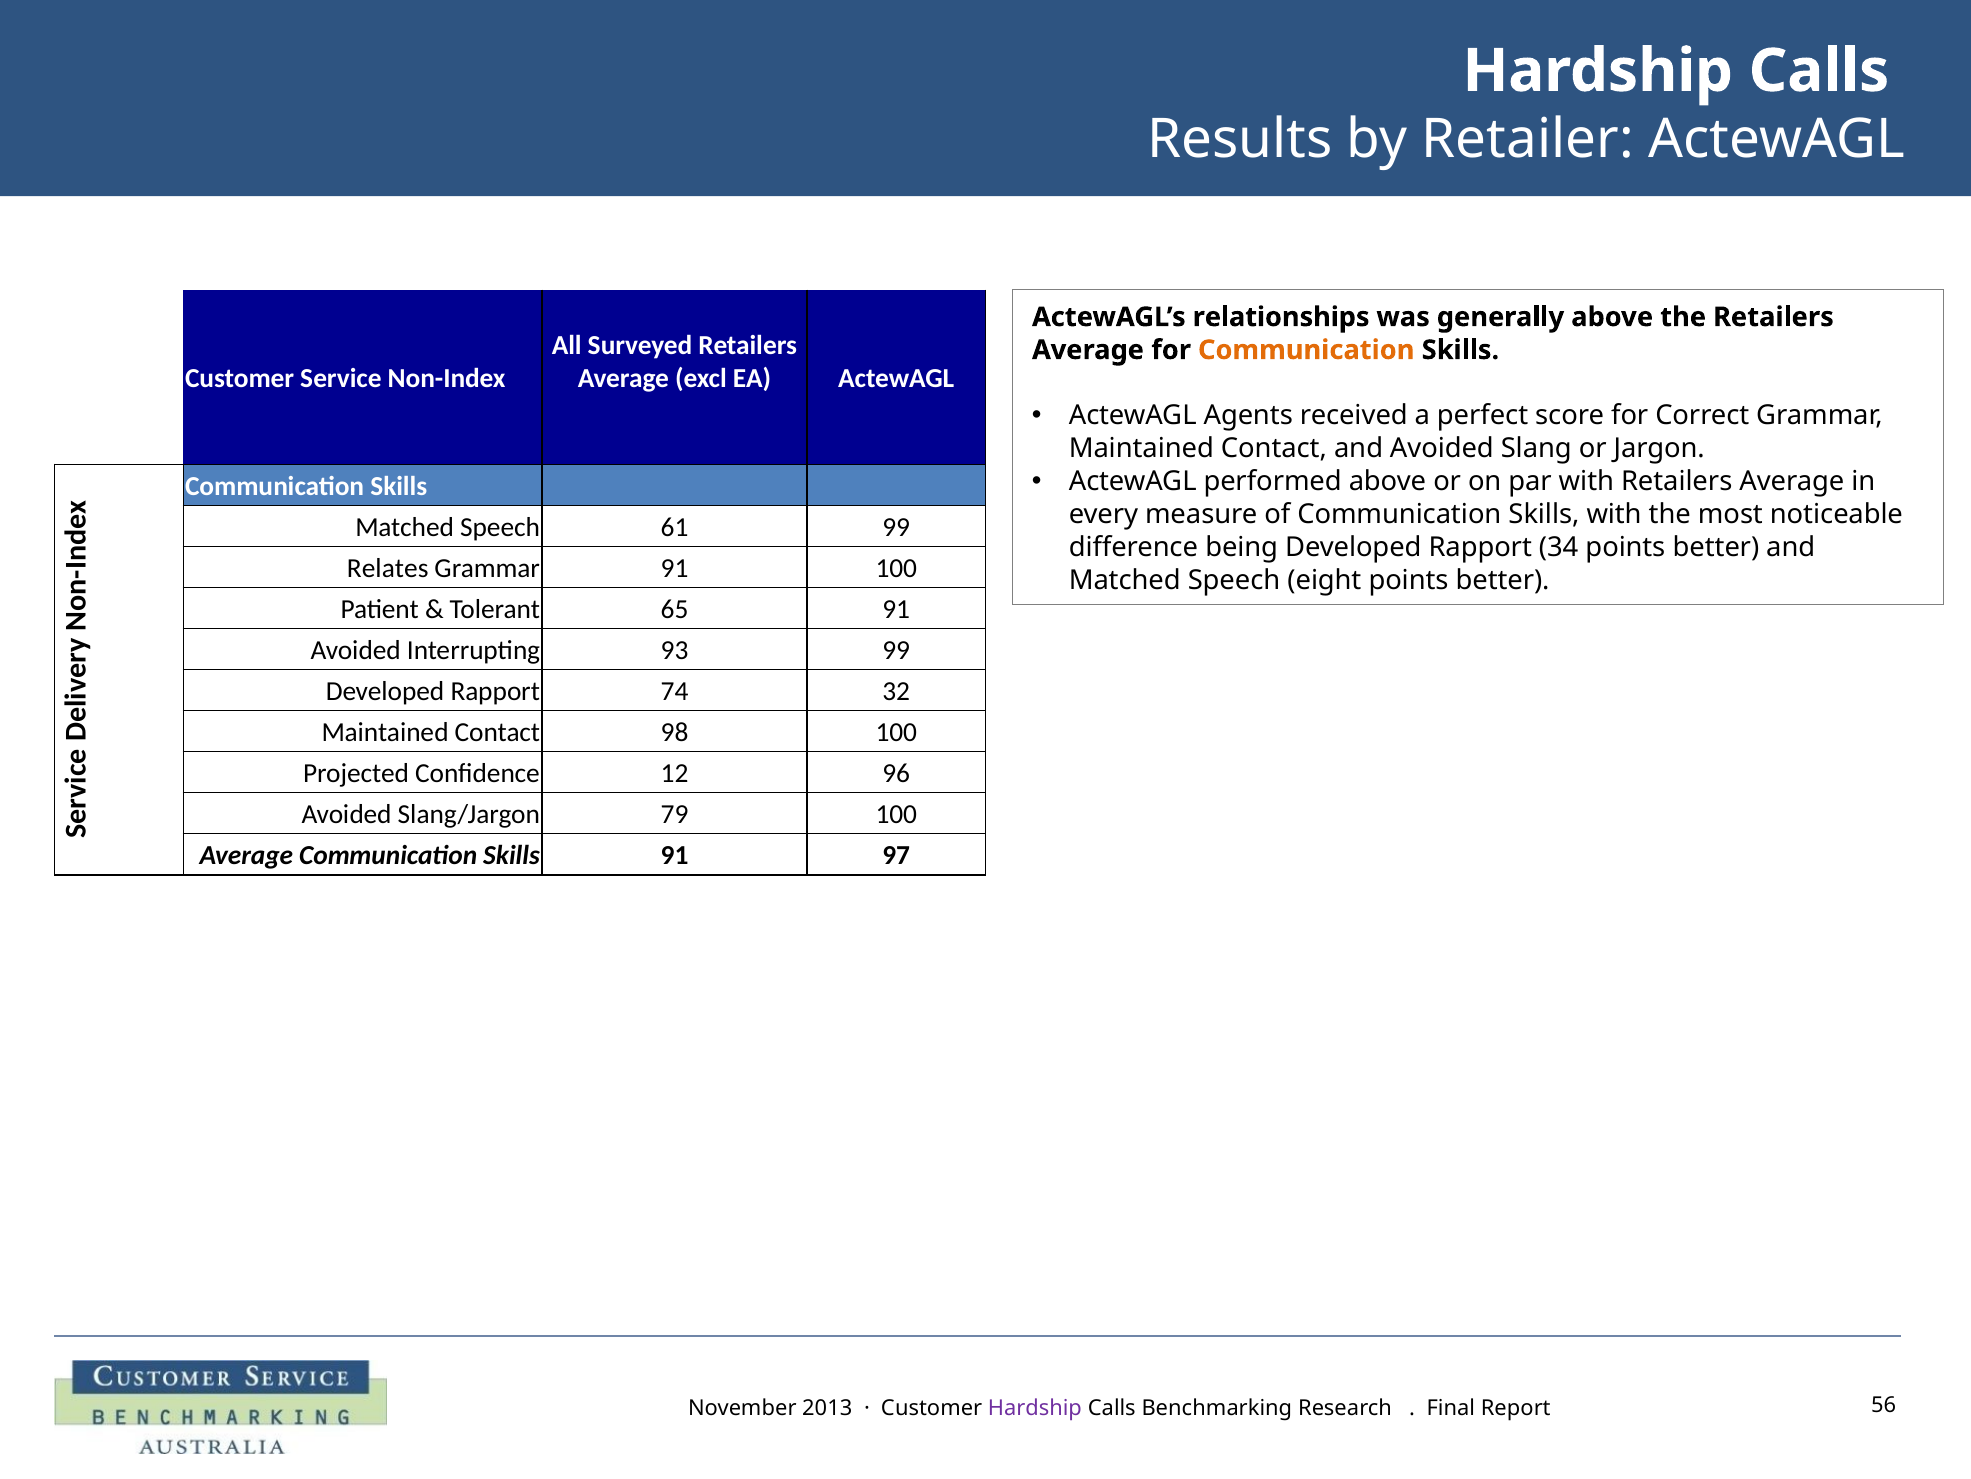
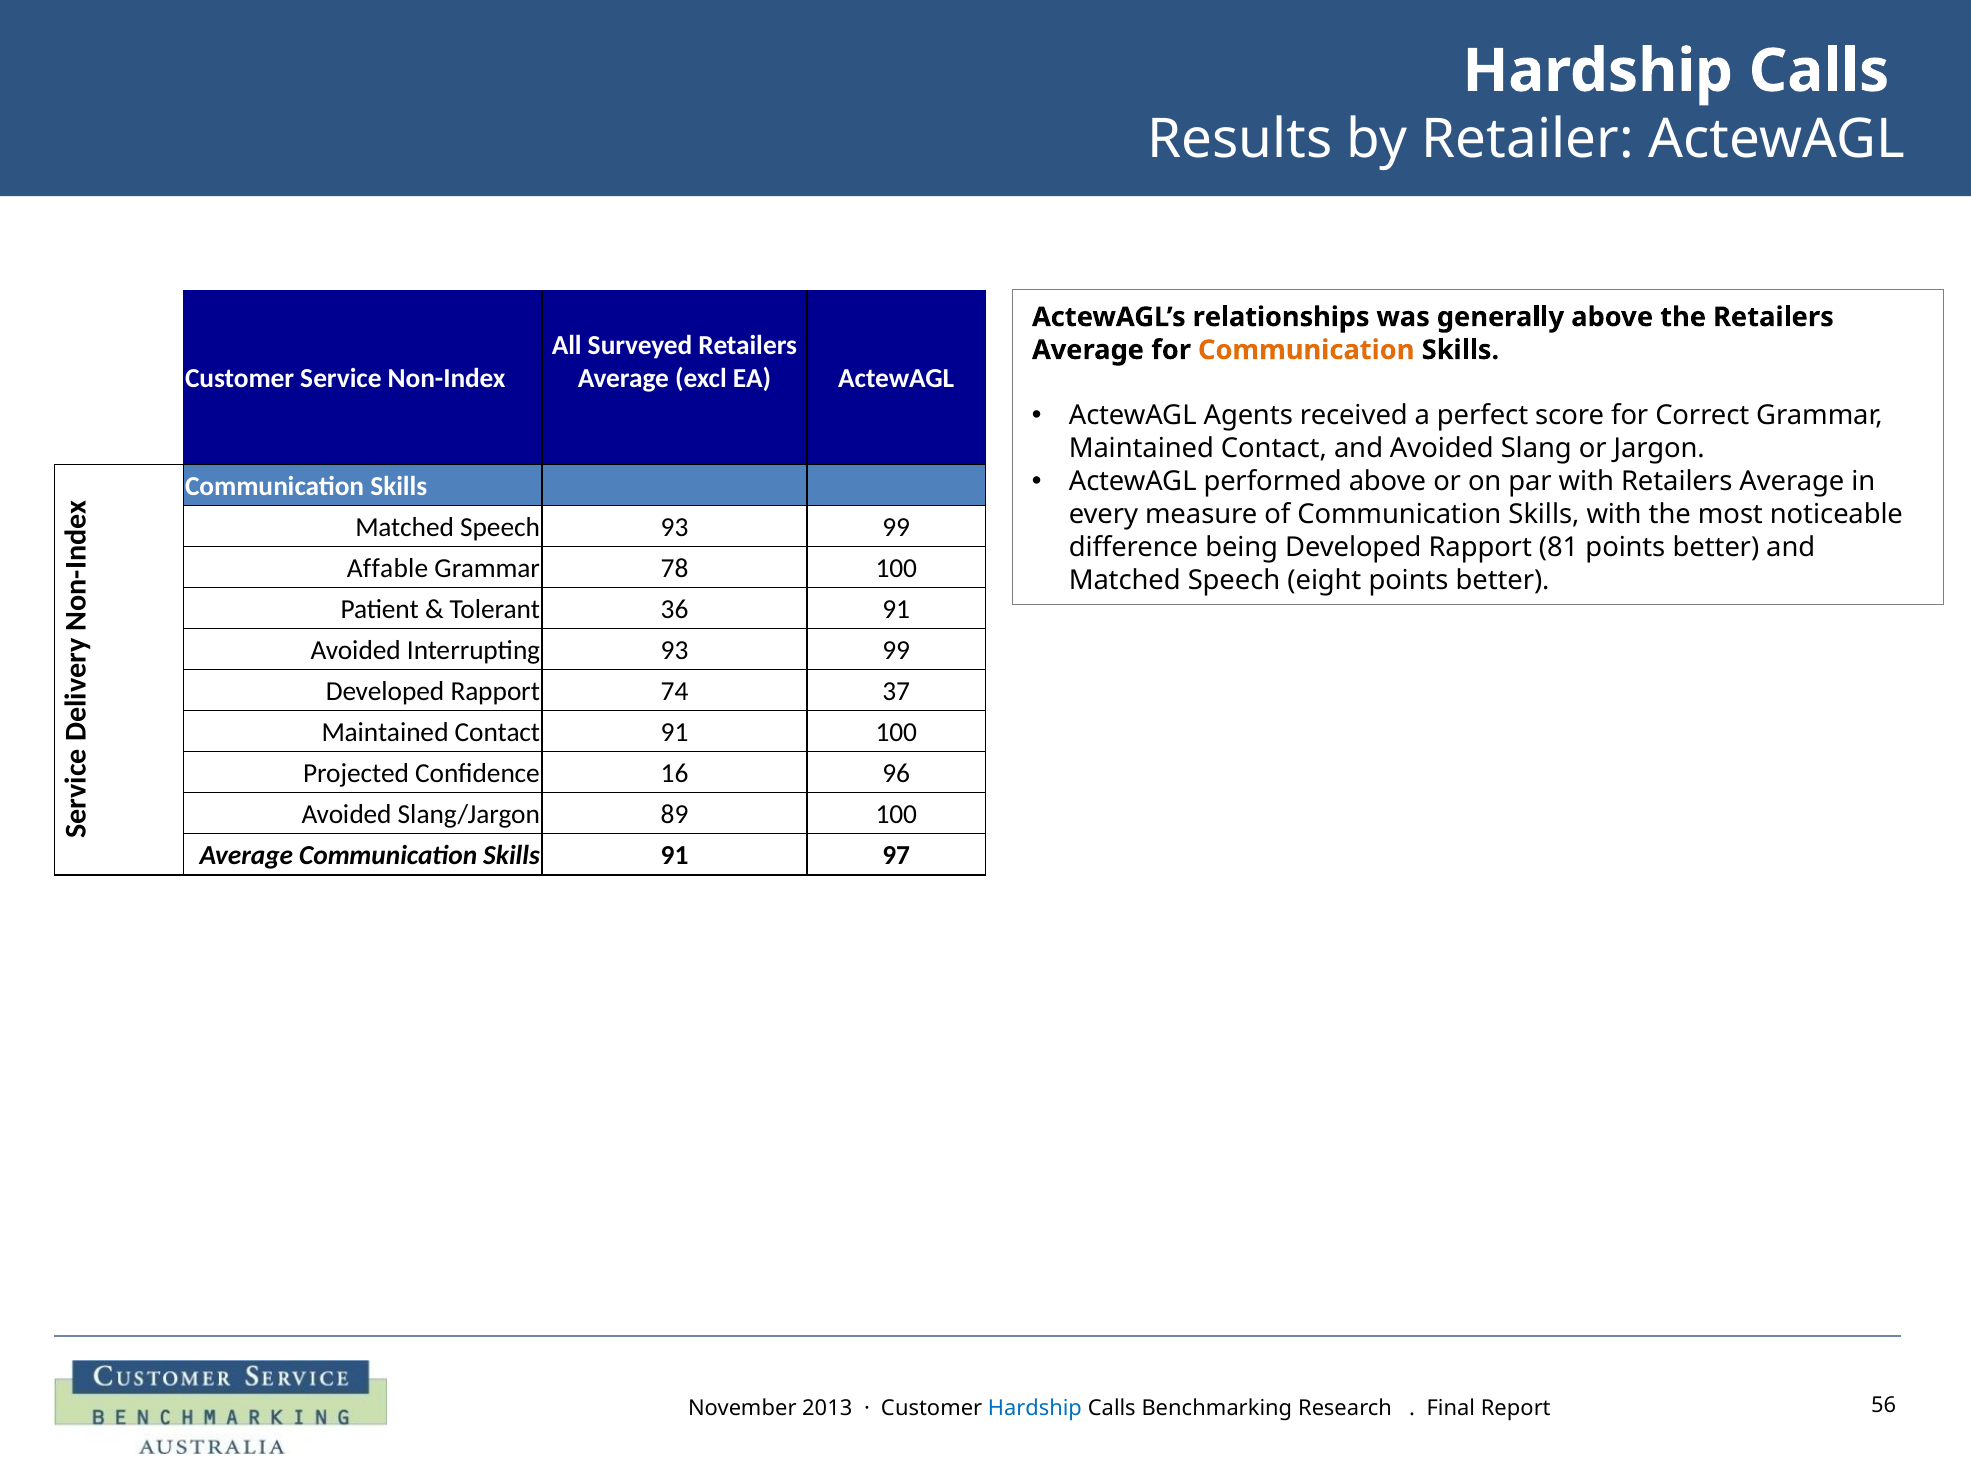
Speech 61: 61 -> 93 (675, 527)
34: 34 -> 81 (1559, 547)
Relates: Relates -> Affable (388, 568)
Grammar 91: 91 -> 78 (675, 568)
65: 65 -> 36 (675, 609)
32: 32 -> 37 (896, 691)
Contact 98: 98 -> 91 (675, 732)
12: 12 -> 16 (675, 773)
79: 79 -> 89 (675, 814)
Hardship colour: purple -> blue (1035, 1407)
